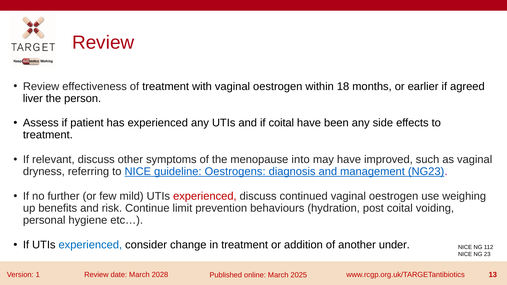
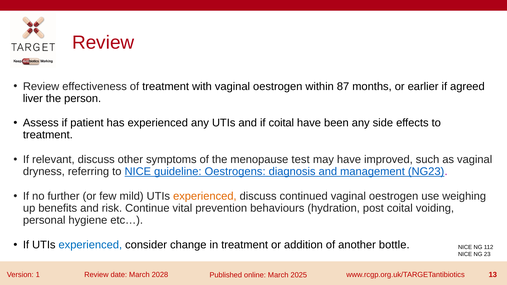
18: 18 -> 87 (343, 86)
into: into -> test (301, 160)
experienced colour: red -> orange (205, 196)
limit: limit -> vital (182, 208)
under: under -> bottle (394, 245)
